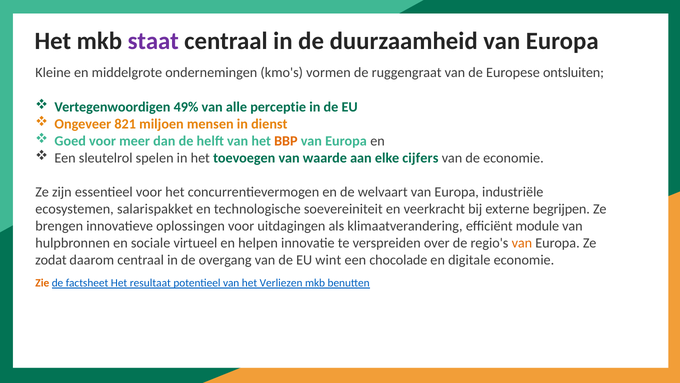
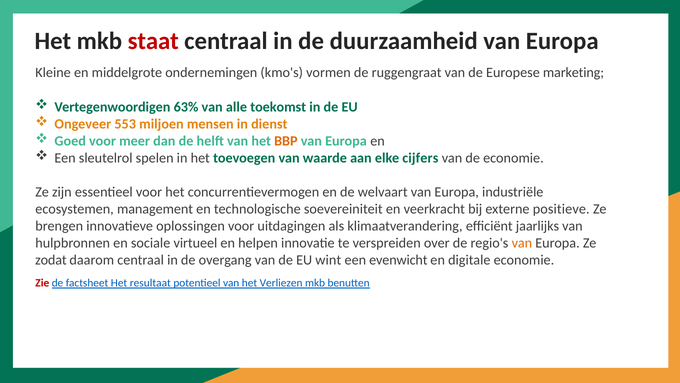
staat colour: purple -> red (153, 41)
ontsluiten: ontsluiten -> marketing (573, 73)
49%: 49% -> 63% (186, 107)
perceptie: perceptie -> toekomst (278, 107)
821: 821 -> 553 (125, 124)
salarispakket: salarispakket -> management (155, 209)
begrijpen: begrijpen -> positieve (561, 209)
module: module -> jaarlijks (537, 226)
chocolade: chocolade -> evenwicht (398, 260)
Zie colour: orange -> red (42, 283)
